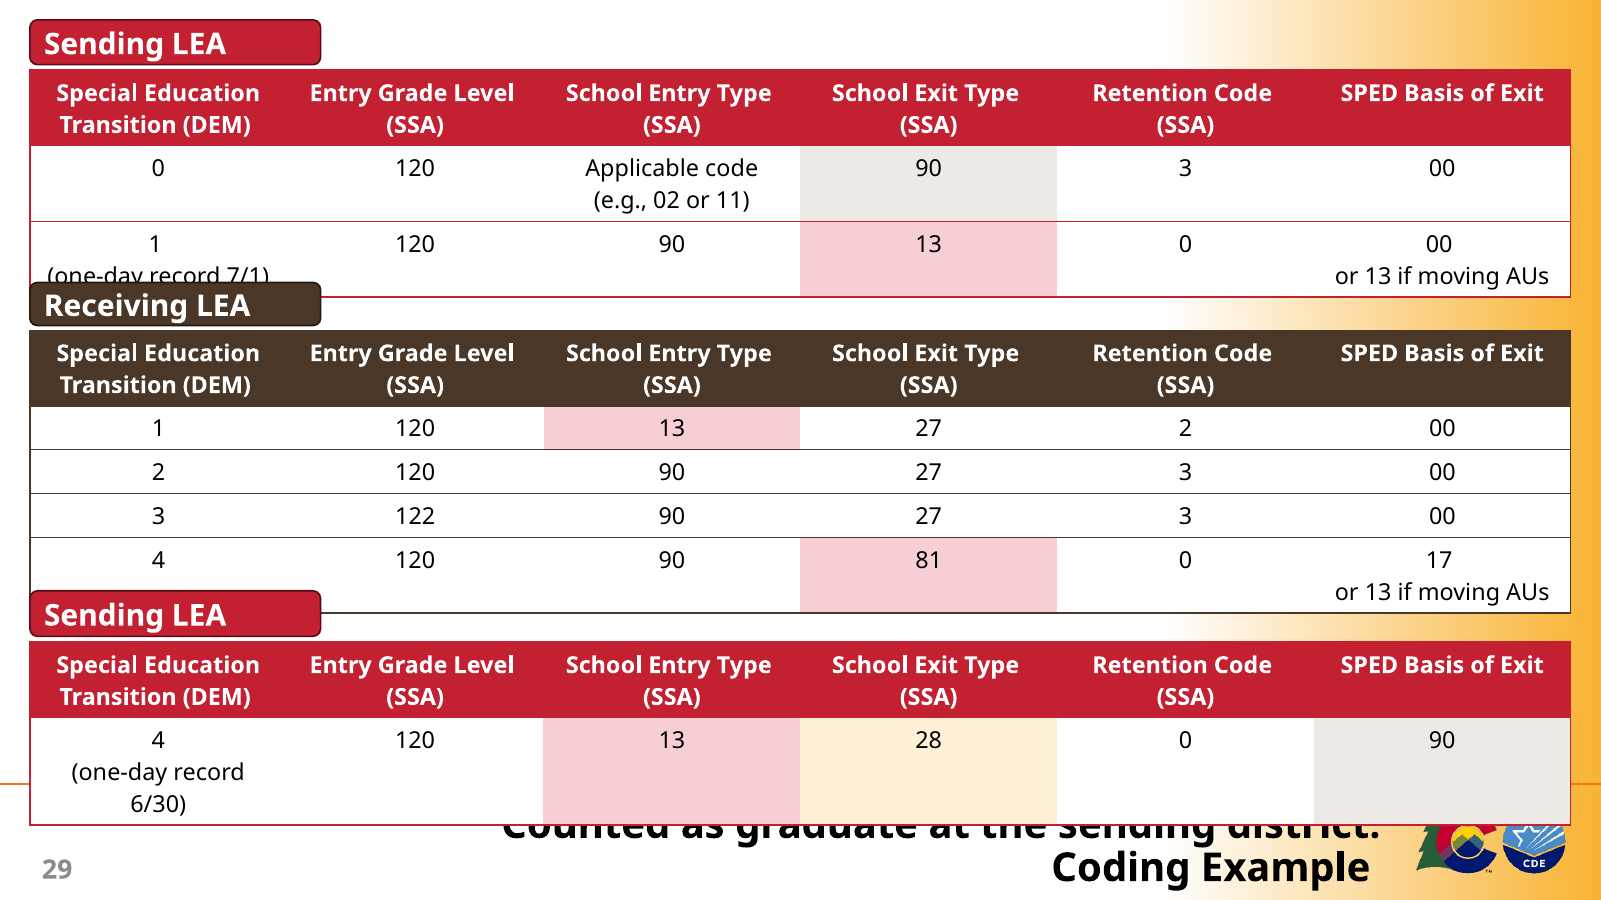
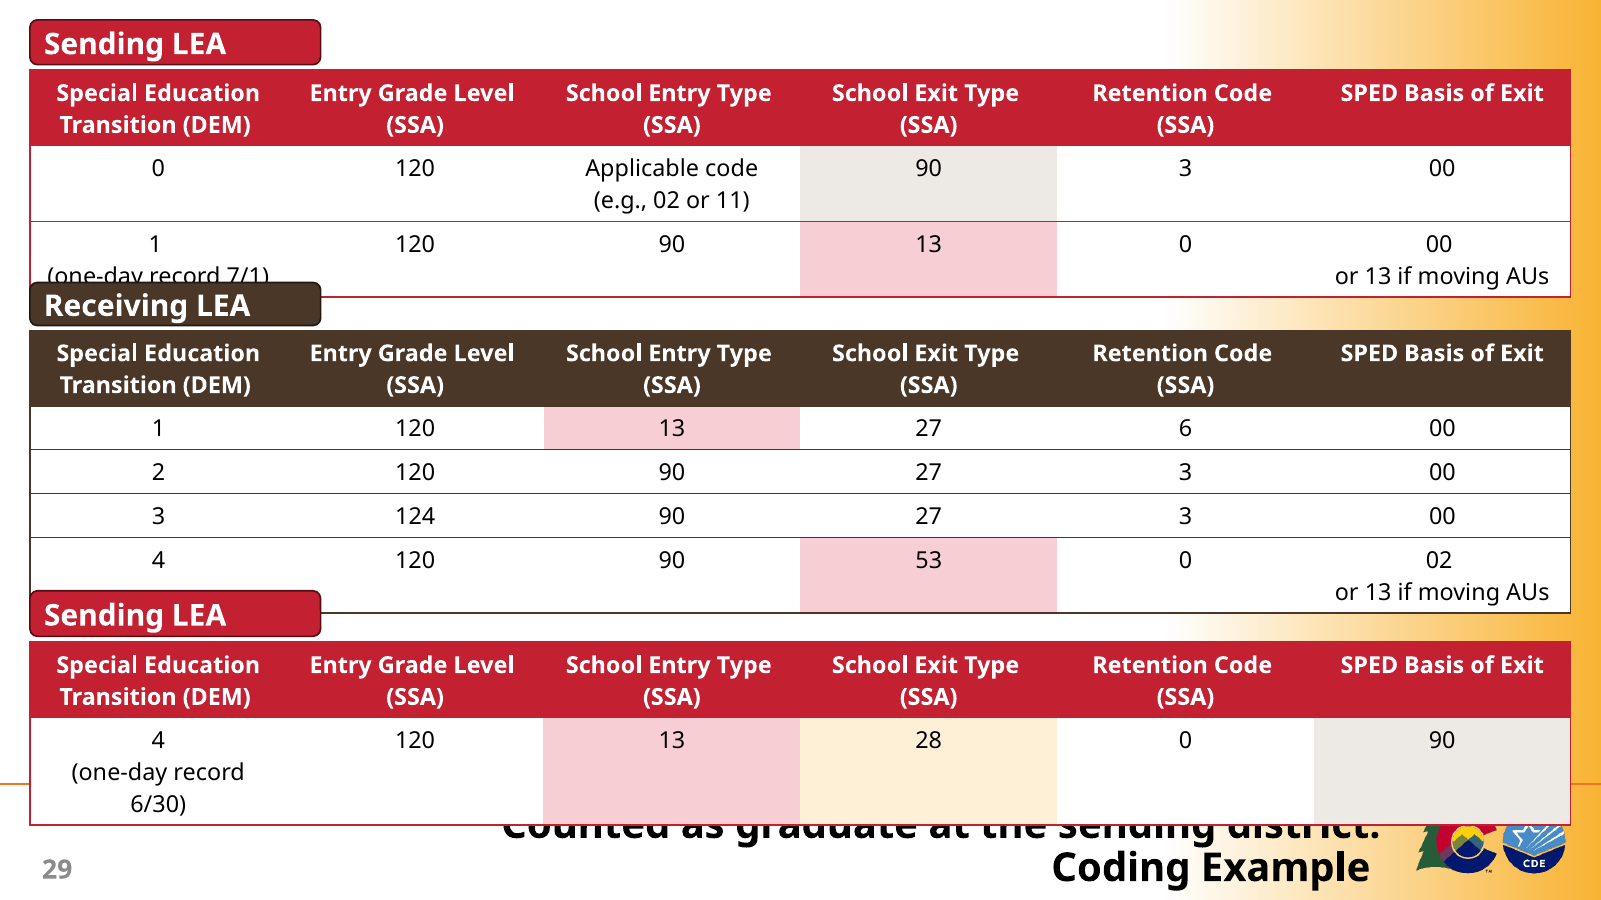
27 2: 2 -> 6 (1186, 429)
122: 122 -> 124 (415, 517)
81: 81 -> 53 (929, 561)
0 17: 17 -> 02 (1439, 561)
